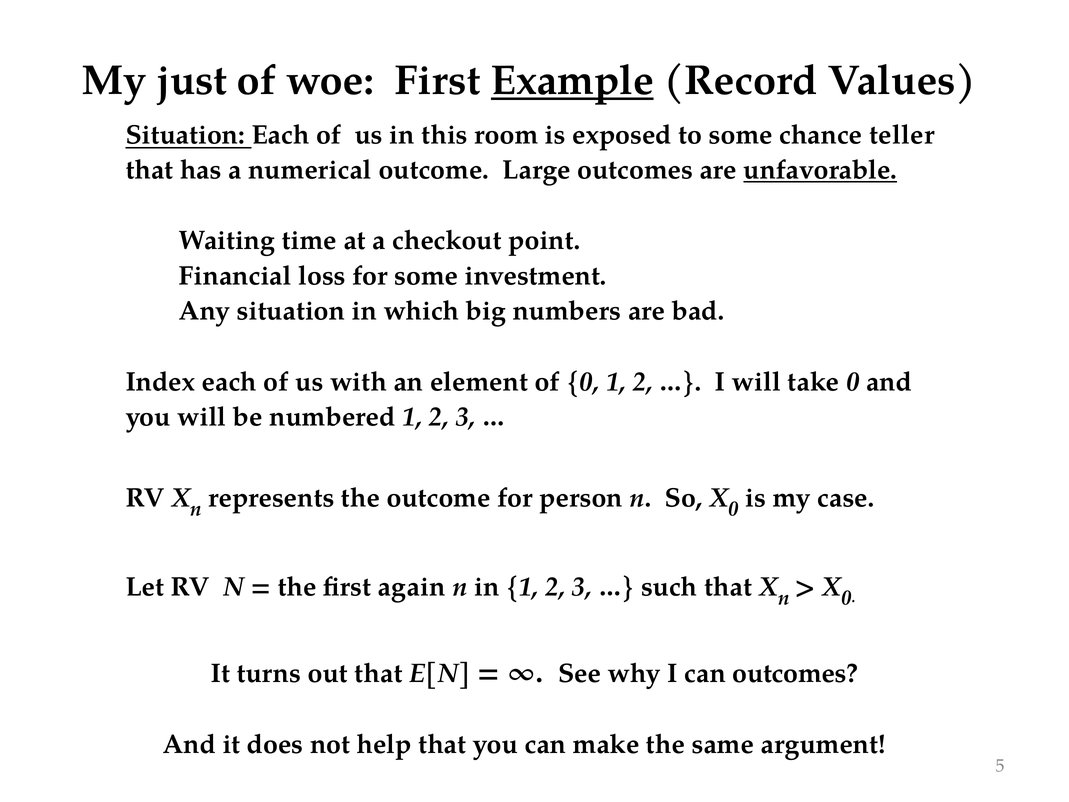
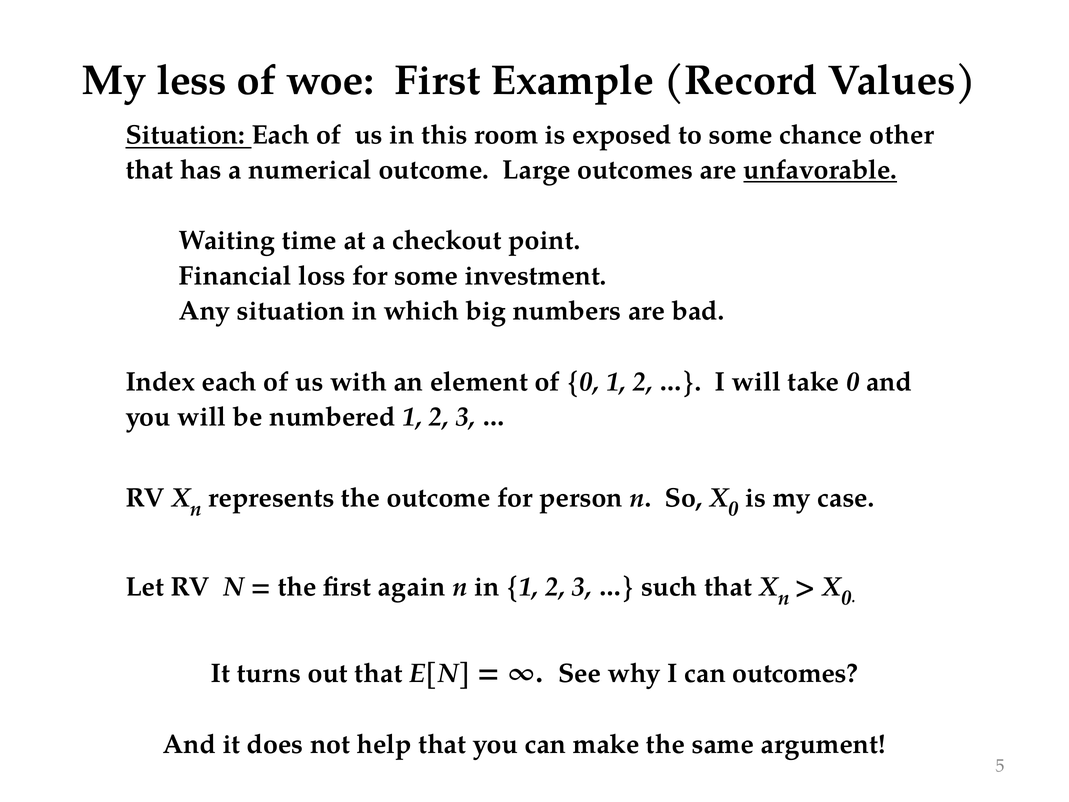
just: just -> less (192, 81)
Example underline: present -> none (572, 81)
teller: teller -> other (902, 135)
